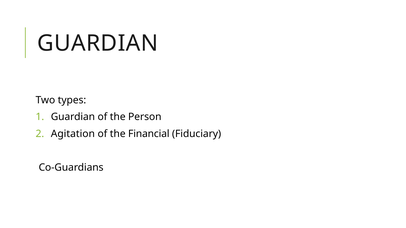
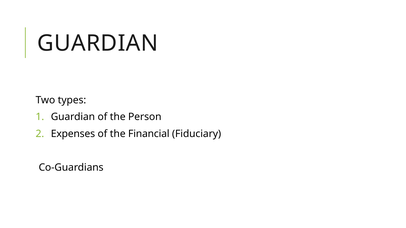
Agitation: Agitation -> Expenses (73, 134)
